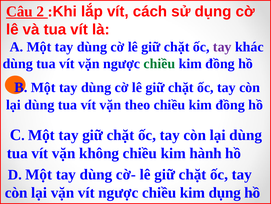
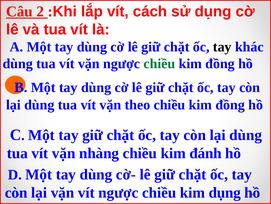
tay colour: purple -> black (222, 47)
không: không -> nhàng (99, 153)
hành: hành -> đánh (206, 153)
